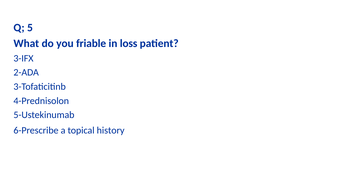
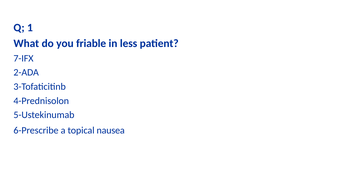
5: 5 -> 1 (30, 28)
loss: loss -> less (129, 43)
3-IFX: 3-IFX -> 7-IFX (23, 58)
history: history -> nausea (111, 130)
